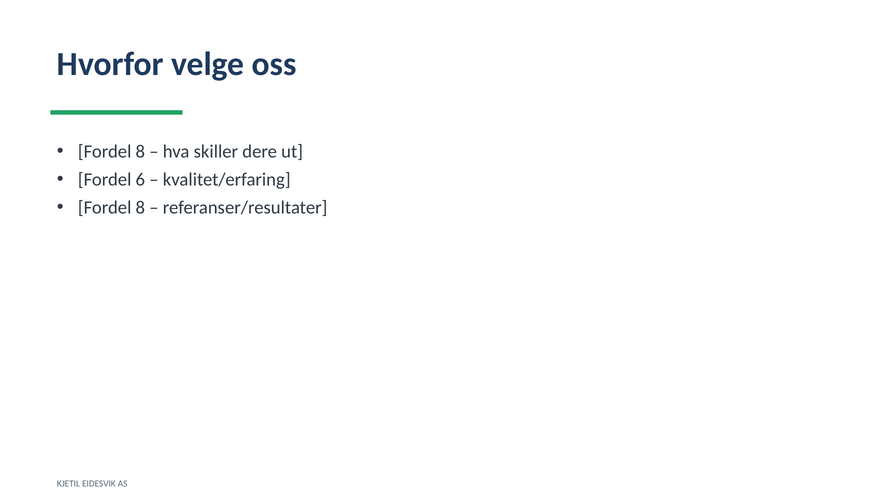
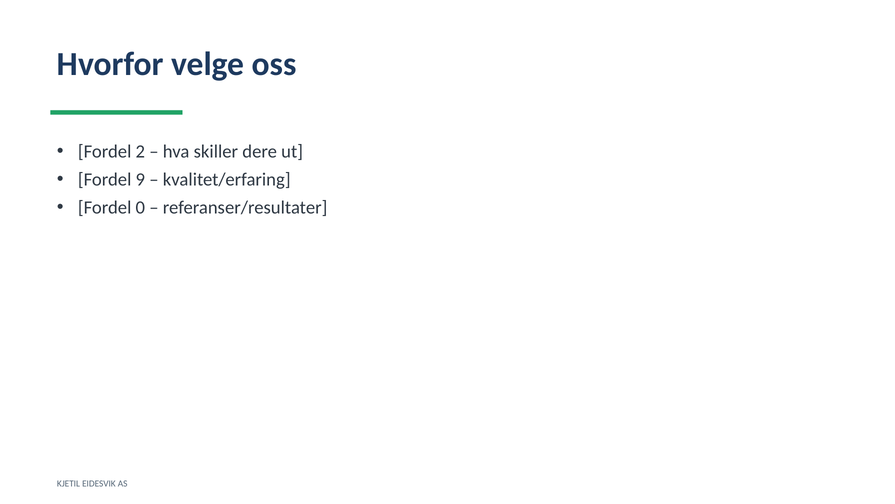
8: 8 -> 2 (140, 152)
6: 6 -> 9 (140, 180)
8: 8 -> 0 (140, 208)
